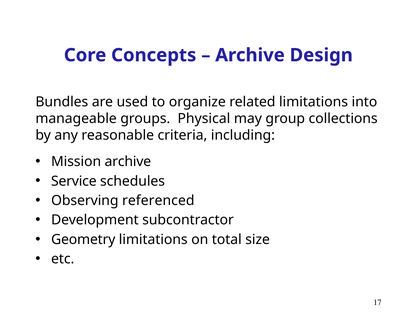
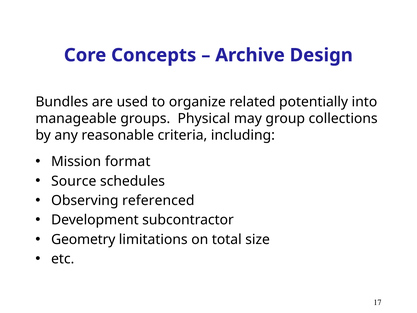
related limitations: limitations -> potentially (314, 102)
Mission archive: archive -> format (128, 162)
Service: Service -> Source (74, 181)
